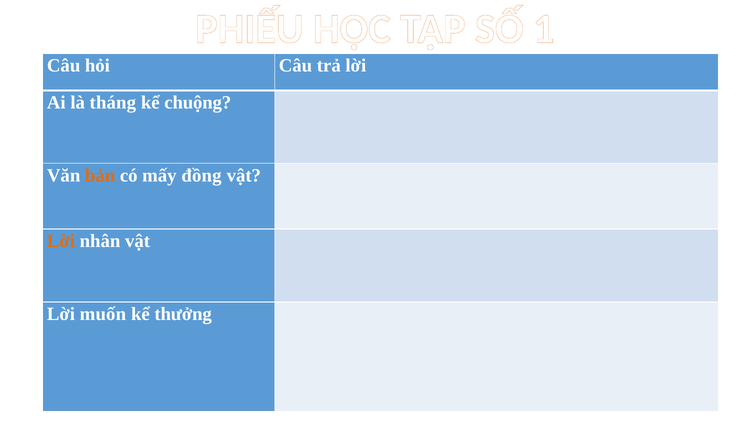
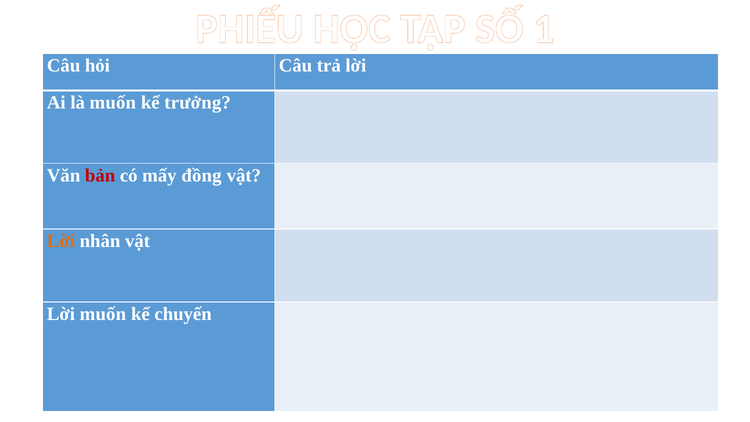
là tháng: tháng -> muốn (113, 102)
chuộng: chuộng -> trưởng (198, 102)
bản colour: orange -> red (100, 175)
thưởng: thưởng -> chuyến (183, 314)
